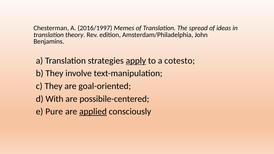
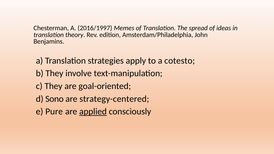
apply underline: present -> none (136, 61)
With: With -> Sono (54, 99)
possibile-centered: possibile-centered -> strategy-centered (114, 99)
